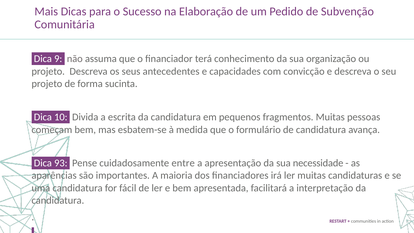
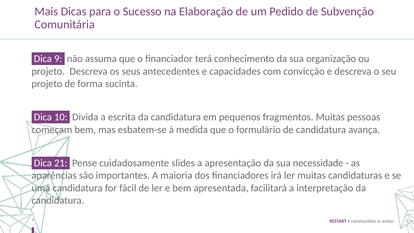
93: 93 -> 21 (61, 163)
entre: entre -> slides (183, 163)
